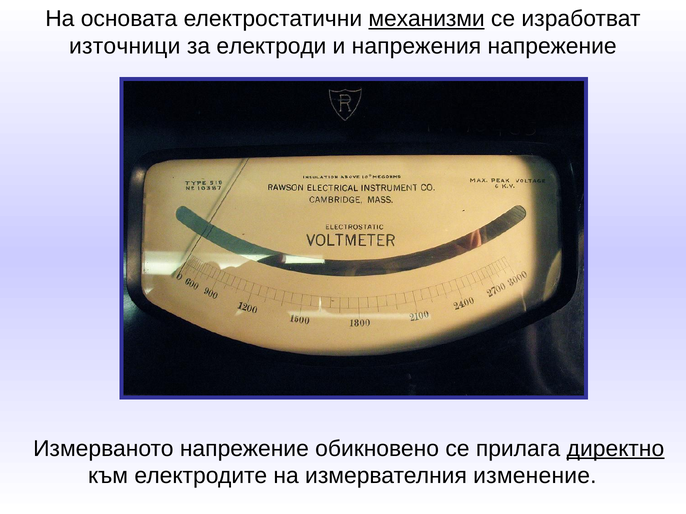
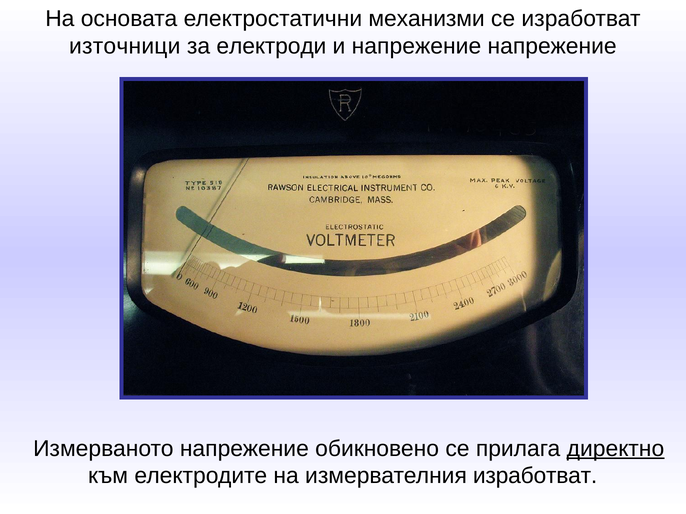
механизми underline: present -> none (427, 19)
и напрежения: напрежения -> напрежение (416, 46)
измервателния изменение: изменение -> изработват (535, 476)
